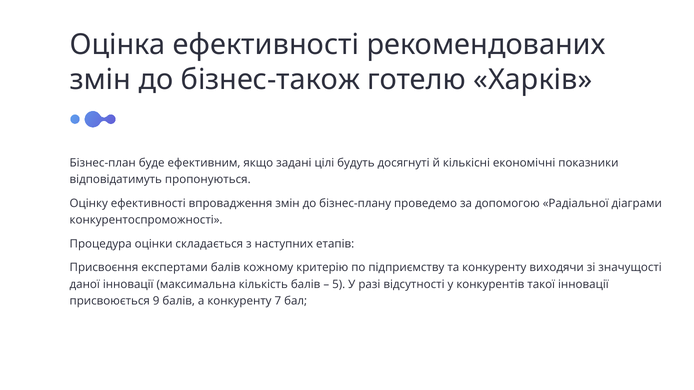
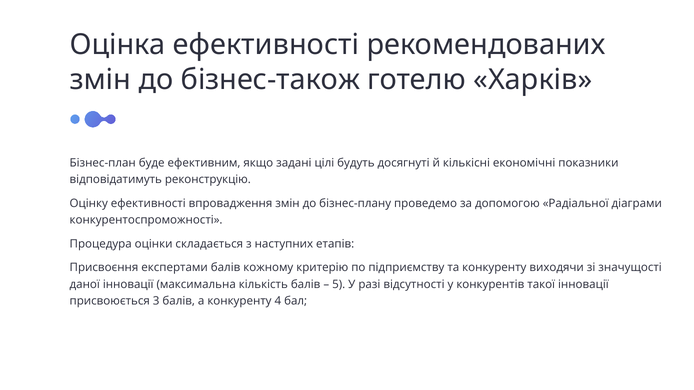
пропонуються: пропонуються -> реконструкцію (208, 180)
9: 9 -> 3 (156, 301)
7: 7 -> 4 (278, 301)
